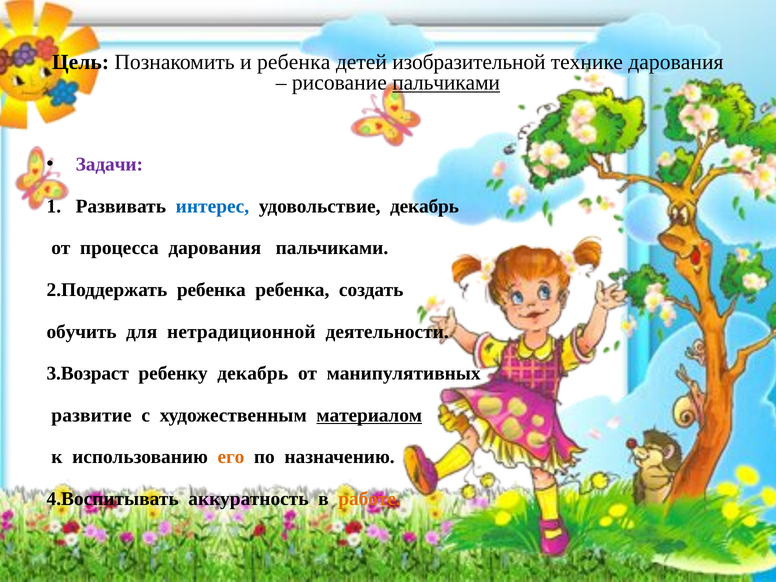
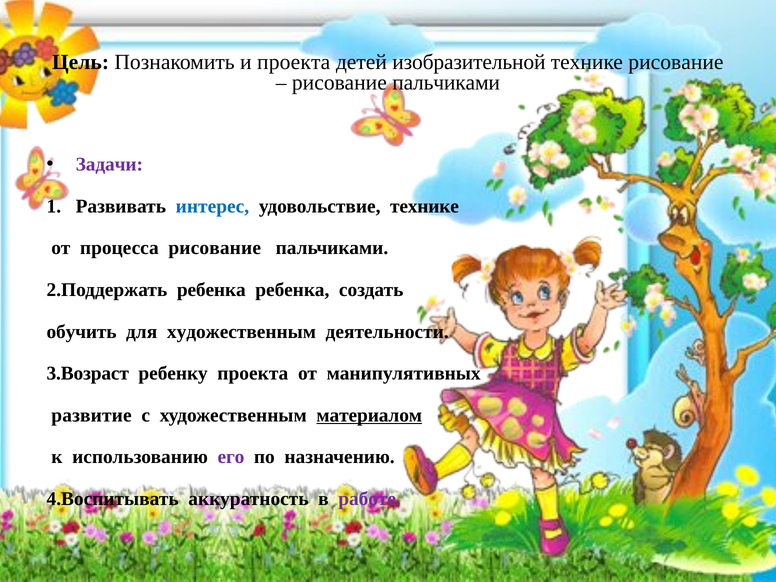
и ребенка: ребенка -> проекта (294, 62)
технике дарования: дарования -> рисование (676, 62)
пальчиками underline: present -> none (446, 83)
удовольствие декабрь: декабрь -> технике (424, 206)
процесса дарования: дарования -> рисование (215, 248)
для нетрадиционной: нетрадиционной -> художественным (241, 332)
ребенку декабрь: декабрь -> проекта (253, 373)
его colour: orange -> purple (231, 457)
работе colour: orange -> purple (370, 499)
